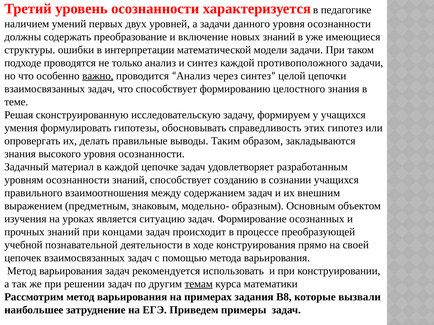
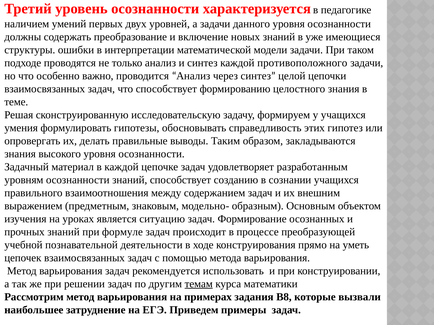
важно underline: present -> none (98, 76)
концами: концами -> формуле (122, 232)
своей: своей -> уметь (356, 245)
